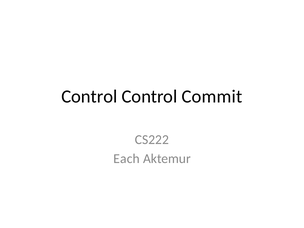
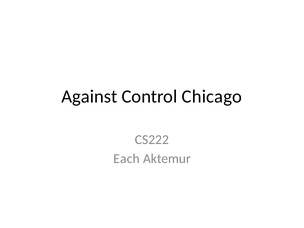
Control: Control -> Against (89, 97)
Commit: Commit -> Chicago (212, 97)
